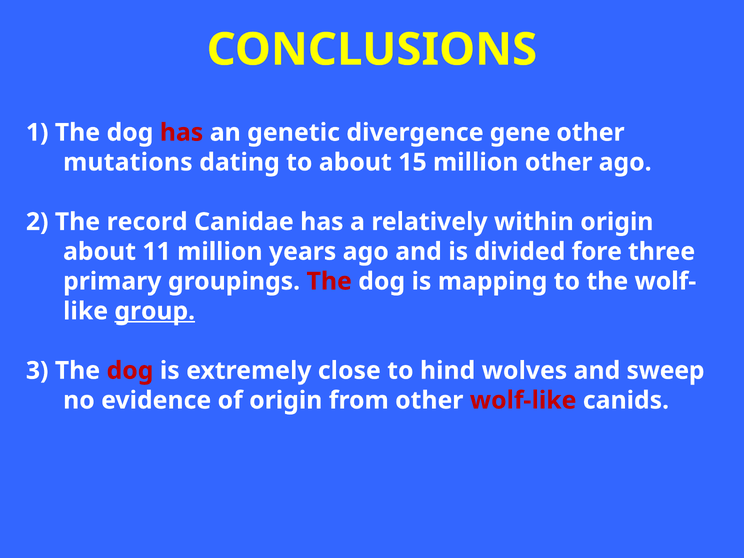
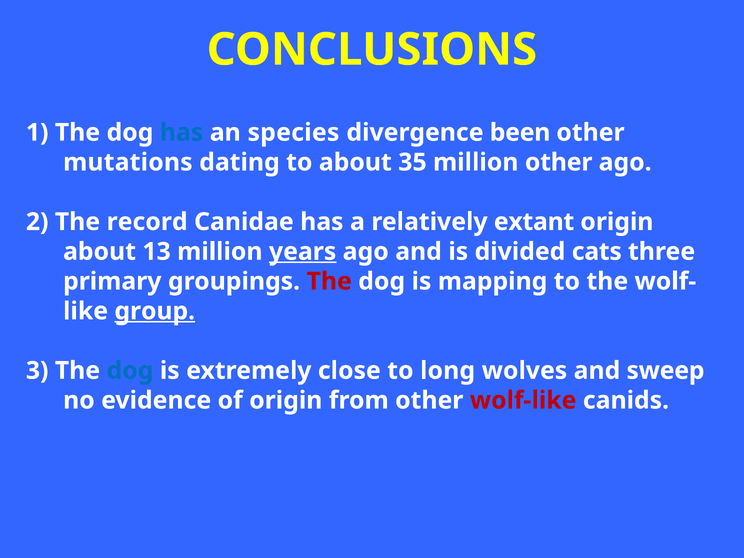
has colour: red -> blue (182, 133)
genetic: genetic -> species (293, 133)
gene: gene -> been (520, 133)
15: 15 -> 35 (412, 162)
within: within -> extant (534, 222)
11: 11 -> 13 (157, 252)
years underline: none -> present (303, 252)
fore: fore -> cats (597, 252)
dog colour: red -> blue (130, 371)
hind: hind -> long (448, 371)
